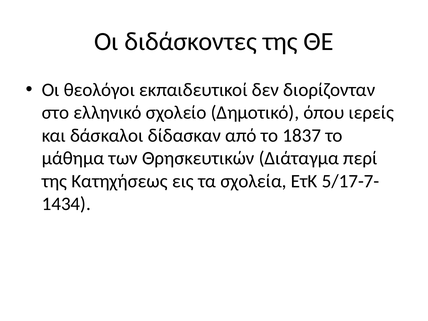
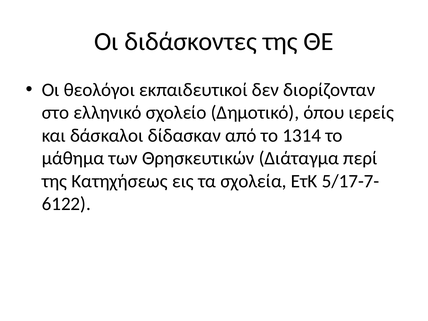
1837: 1837 -> 1314 (302, 135)
1434: 1434 -> 6122 (66, 204)
